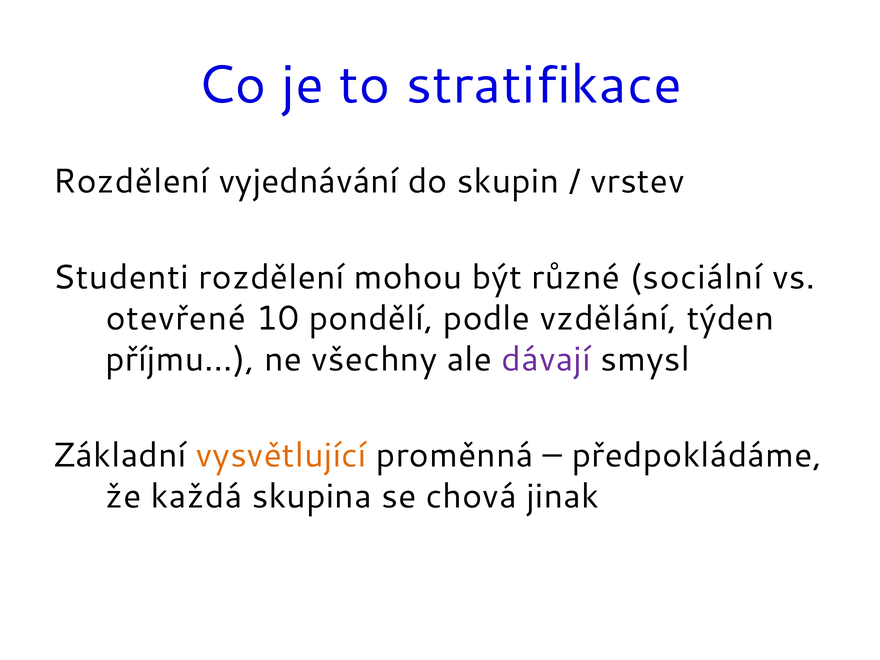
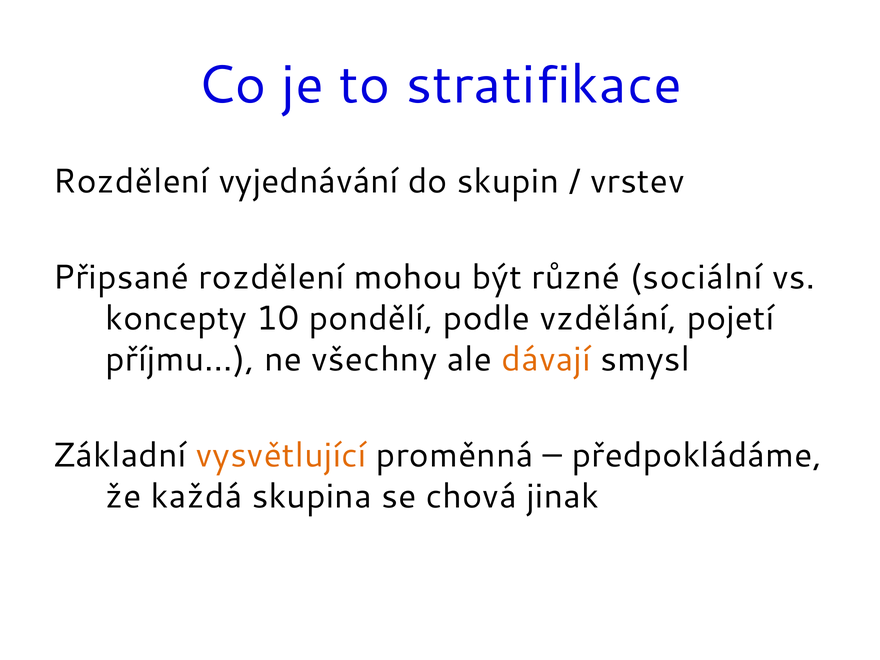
Studenti: Studenti -> Připsané (121, 277)
otevřené: otevřené -> koncepty (176, 318)
týden: týden -> pojetí (731, 318)
dávají colour: purple -> orange (546, 359)
